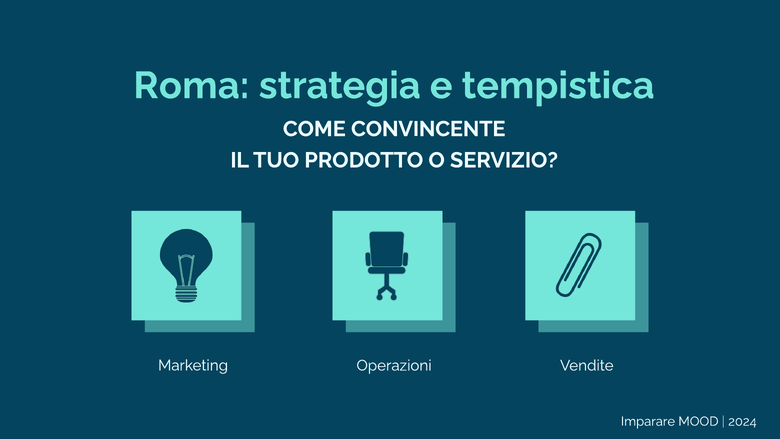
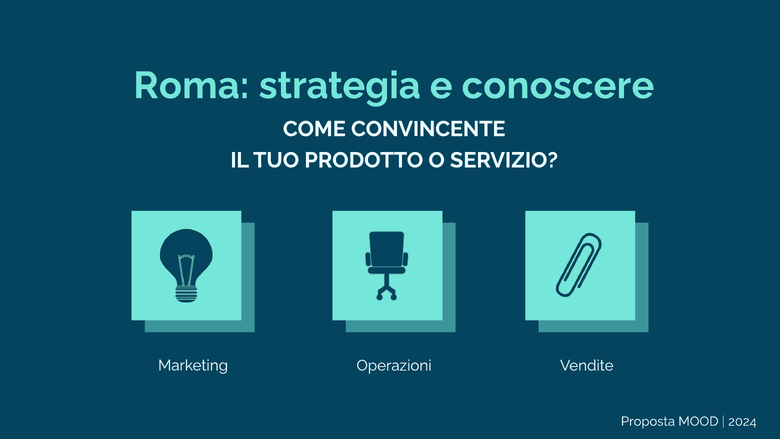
tempistica: tempistica -> conoscere (558, 86)
Imparare: Imparare -> Proposta (648, 421)
